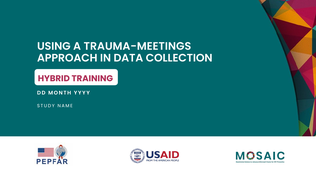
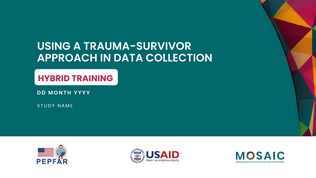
TRAUMA-MEETINGS: TRAUMA-MEETINGS -> TRAUMA-SURVIVOR (137, 46)
